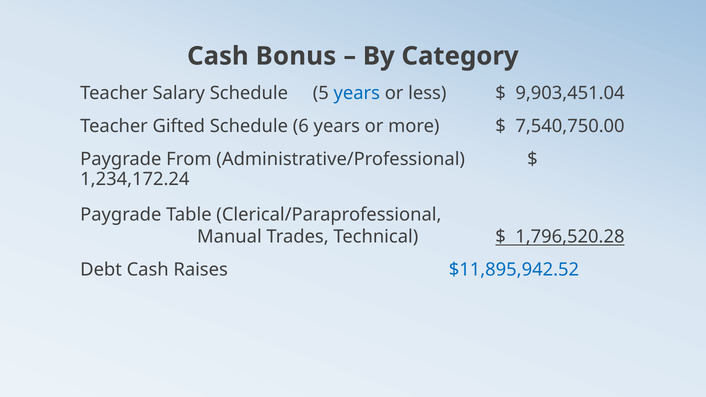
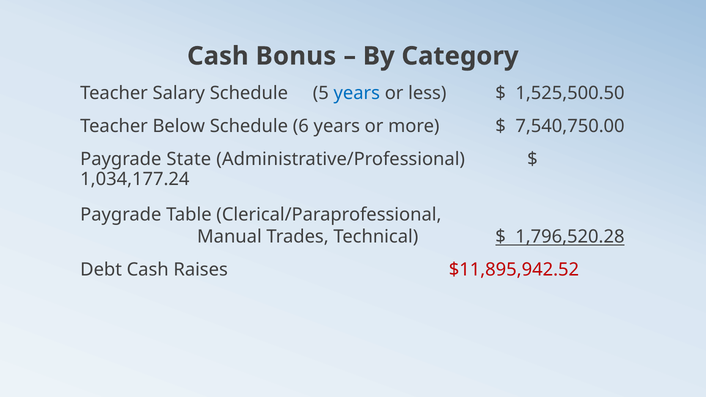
9,903,451.04: 9,903,451.04 -> 1,525,500.50 (570, 93)
Gifted: Gifted -> Below (179, 126)
From: From -> State (189, 159)
1,234,172.24: 1,234,172.24 -> 1,034,177.24 (135, 179)
$11,895,942.52 colour: blue -> red (514, 270)
